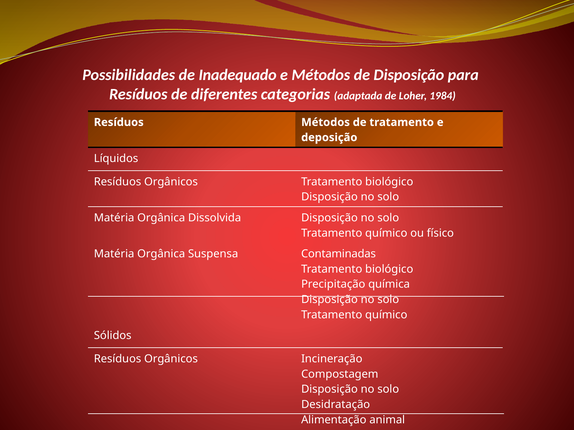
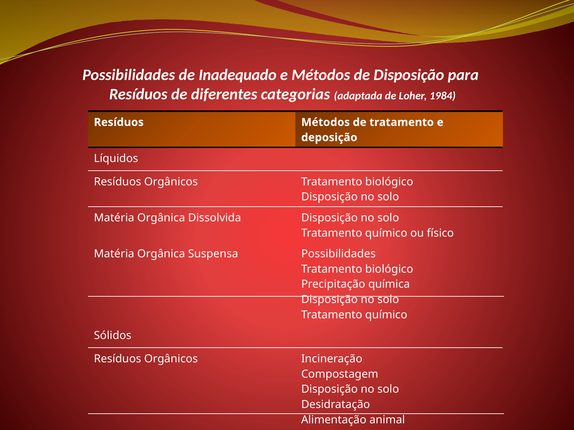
Suspensa Contaminadas: Contaminadas -> Possibilidades (338, 254)
